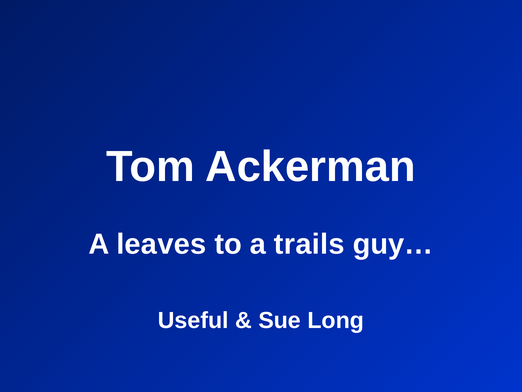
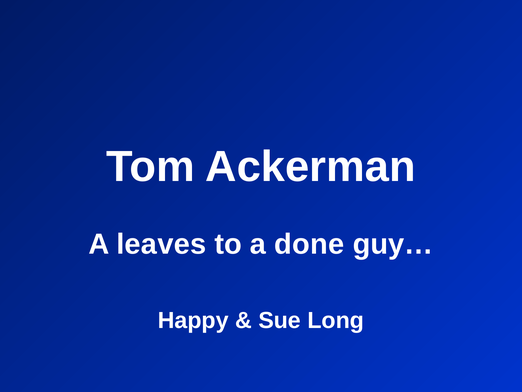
trails: trails -> done (309, 244)
Useful: Useful -> Happy (193, 320)
